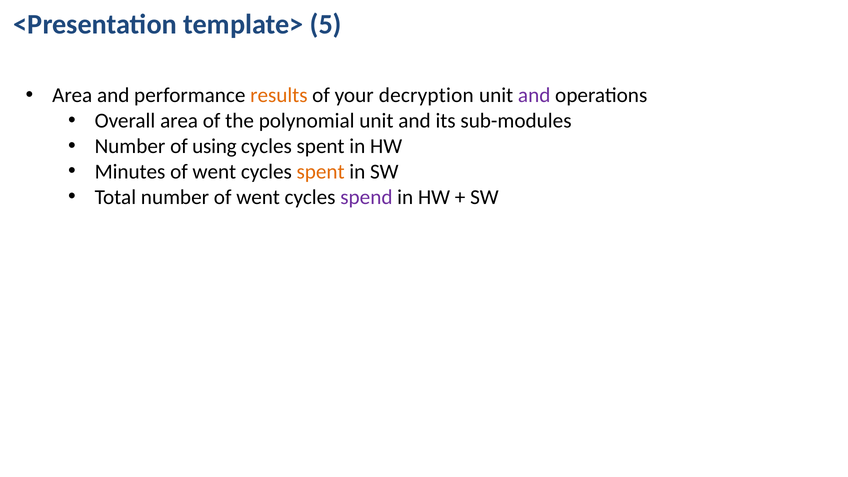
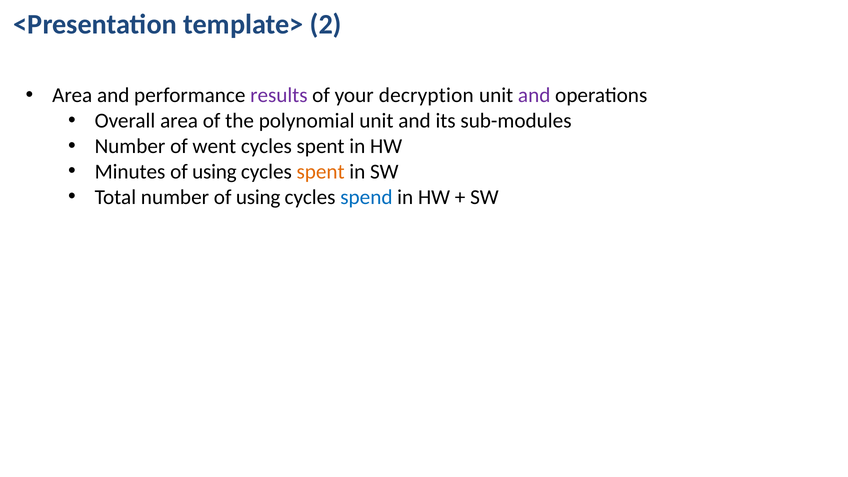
5: 5 -> 2 (326, 25)
results colour: orange -> purple (279, 95)
using: using -> went (214, 146)
went: went -> using (214, 172)
number of went: went -> using (258, 197)
spend colour: purple -> blue (366, 197)
